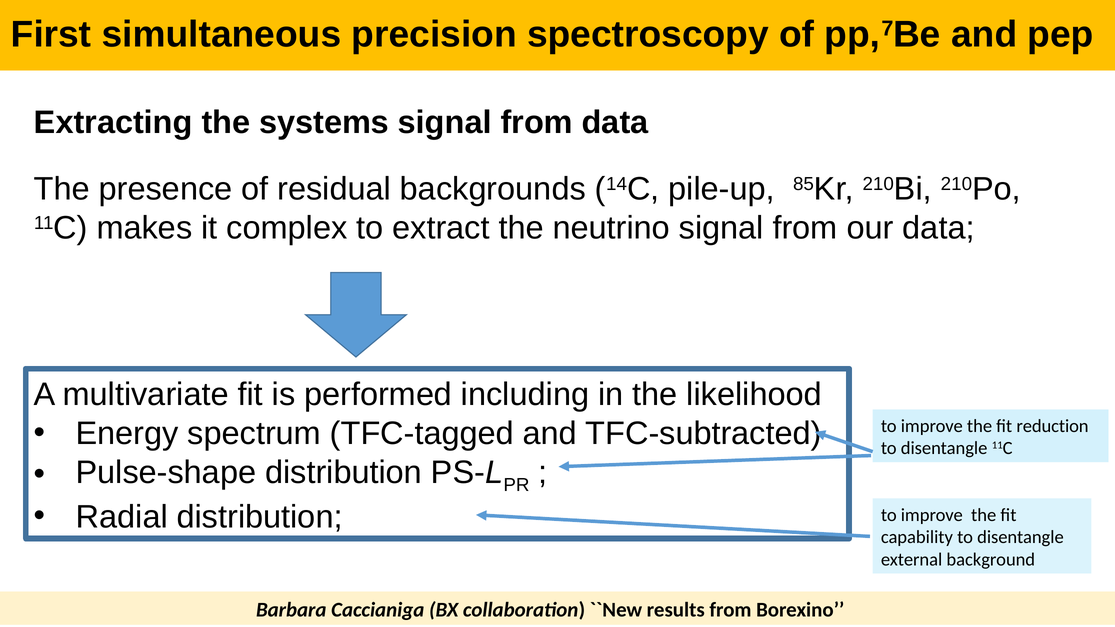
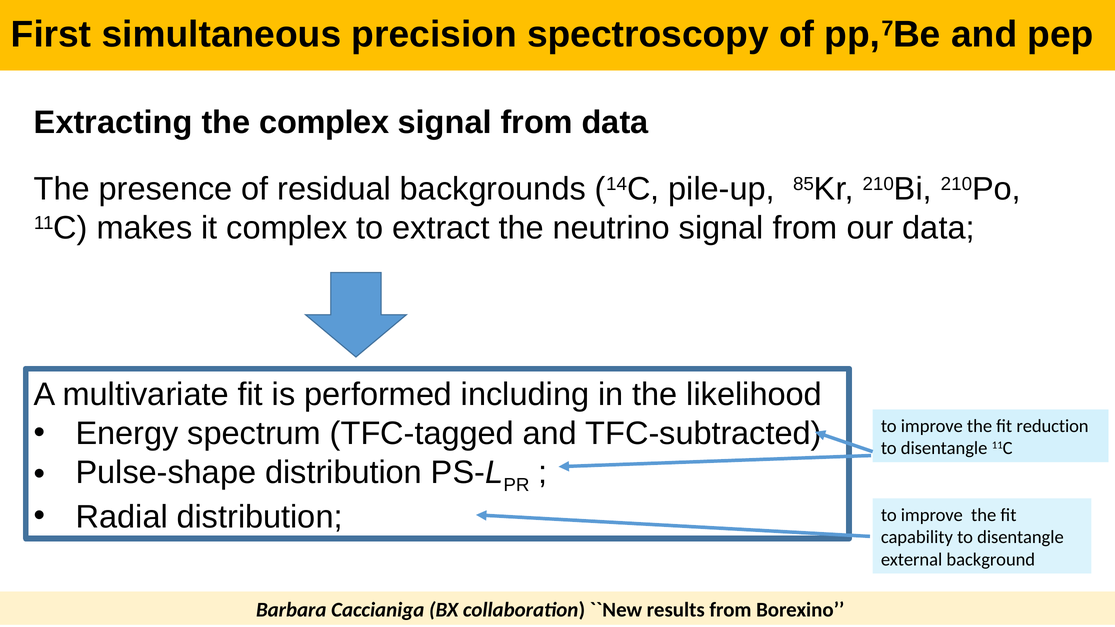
the systems: systems -> complex (324, 122)
